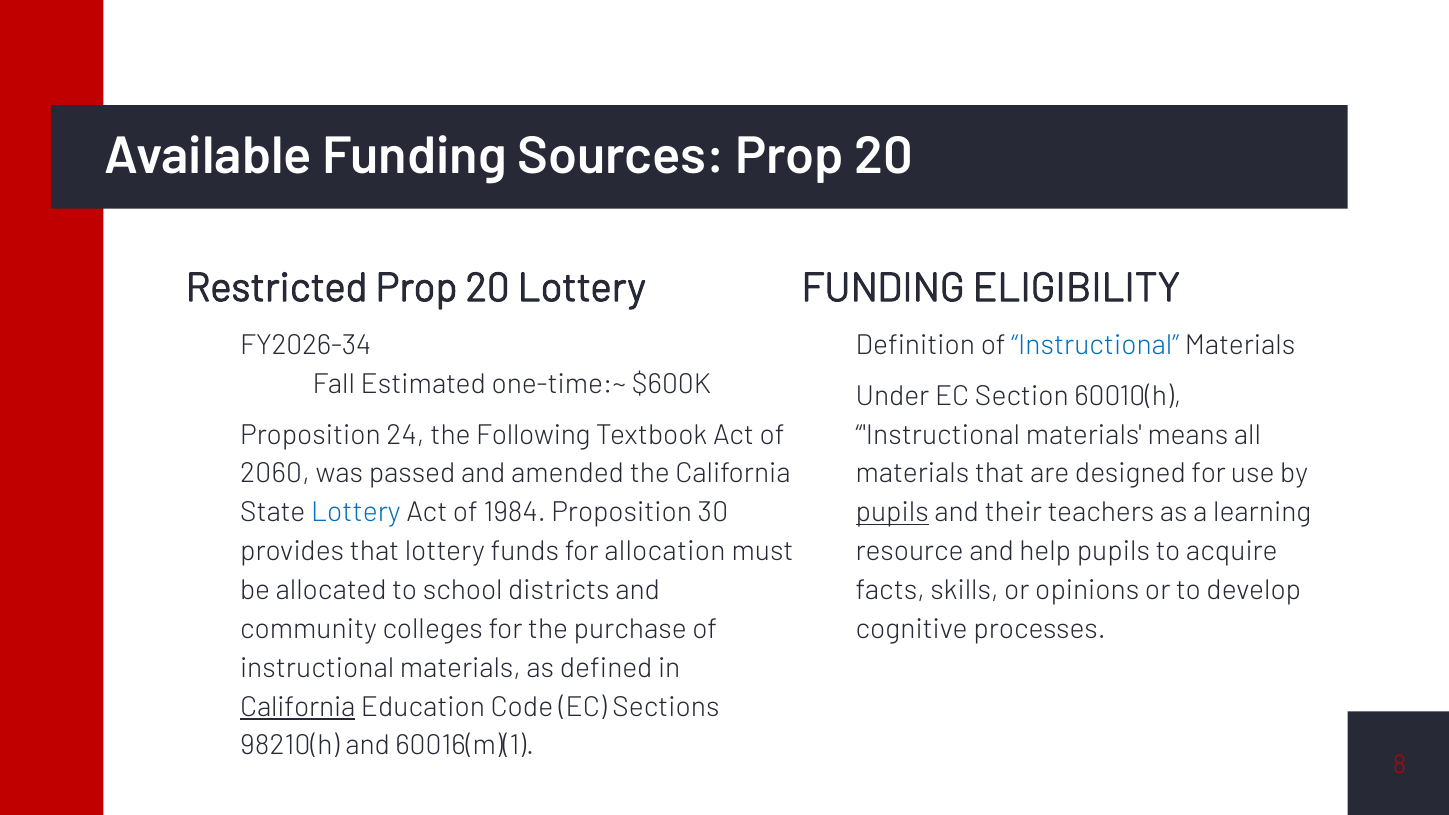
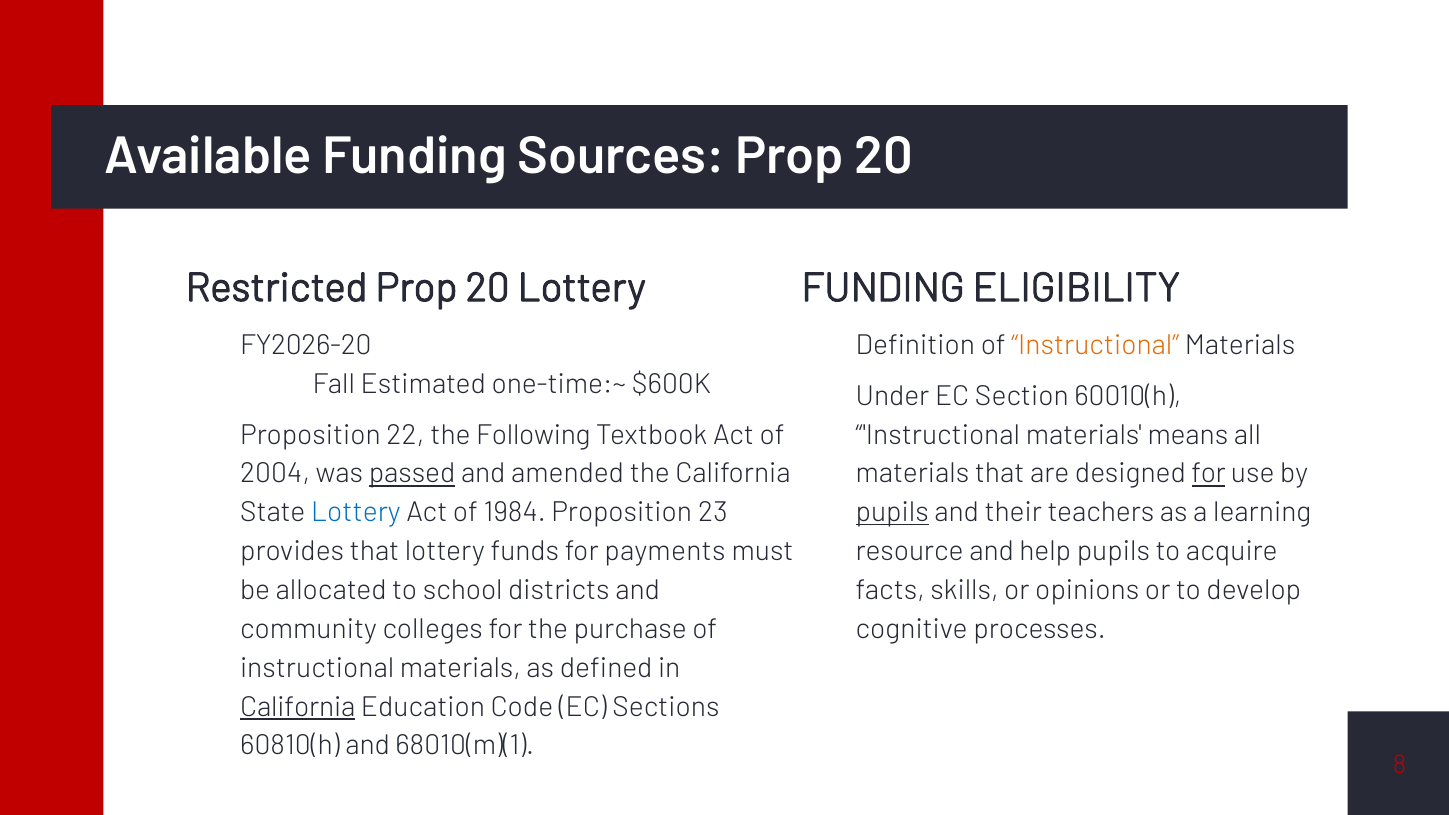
FY2026-34: FY2026-34 -> FY2026-20 (306, 345)
Instructional colour: blue -> orange (1095, 345)
24: 24 -> 22 (405, 435)
2060: 2060 -> 2004 (275, 474)
passed underline: none -> present (412, 474)
for underline: none -> present (1209, 474)
30: 30 -> 23 (713, 513)
allocation: allocation -> payments (665, 551)
98210(h: 98210(h -> 60810(h (290, 746)
60016(m)(1: 60016(m)(1 -> 68010(m)(1 (465, 746)
